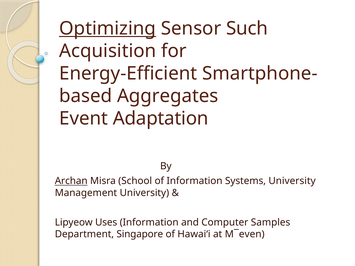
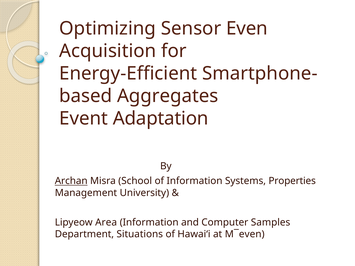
Optimizing underline: present -> none (108, 29)
Such: Such -> Even (247, 29)
Systems University: University -> Properties (292, 181)
Uses: Uses -> Area (106, 223)
Singapore: Singapore -> Situations (140, 234)
